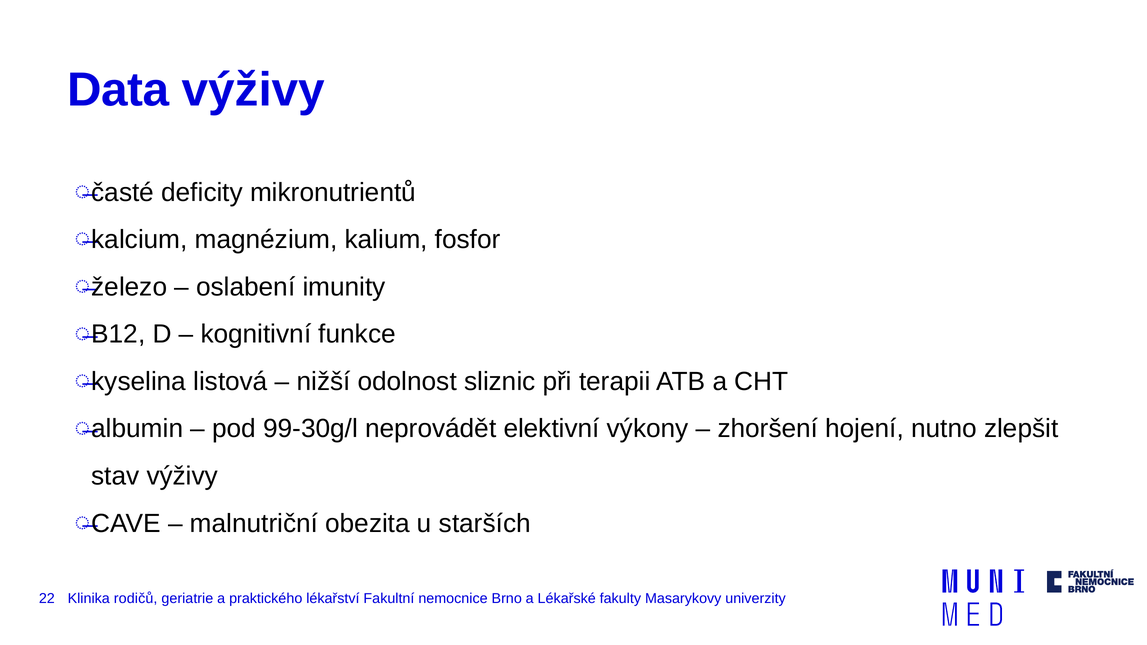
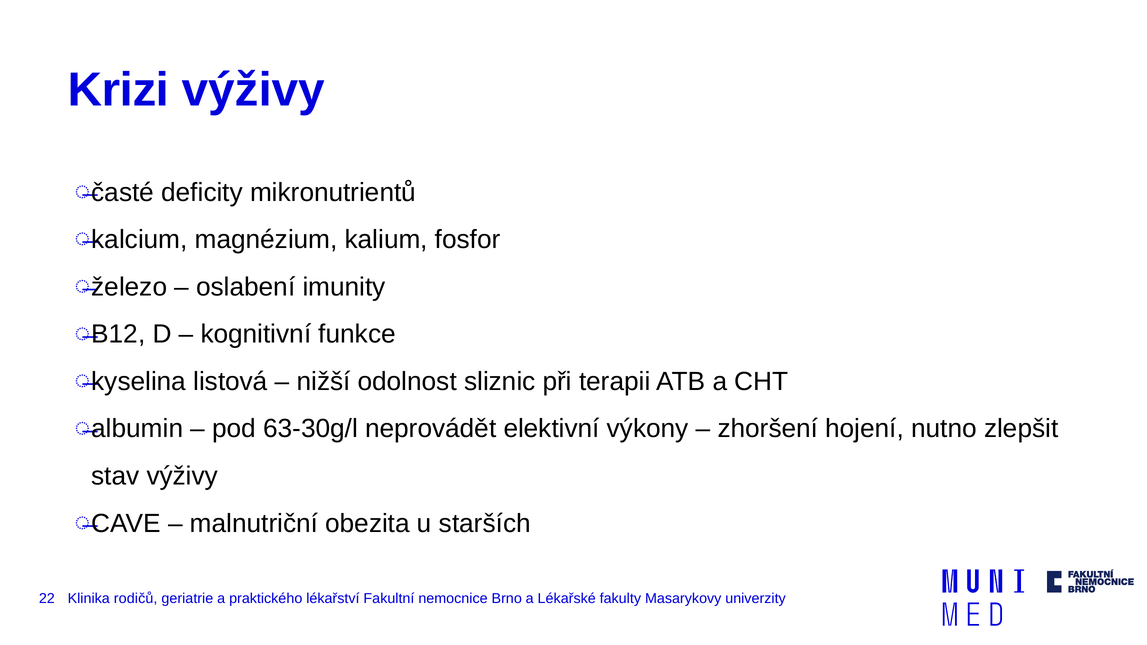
Data: Data -> Krizi (118, 90)
99-30g/l: 99-30g/l -> 63-30g/l (311, 429)
